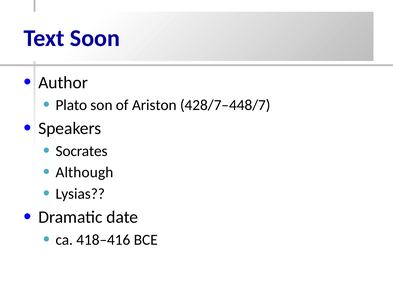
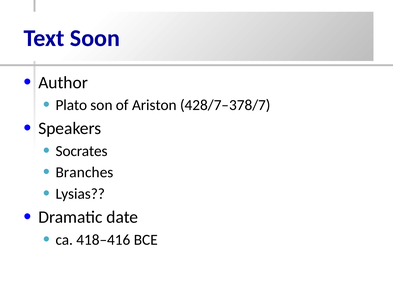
428/7–448/7: 428/7–448/7 -> 428/7–378/7 (225, 105)
Although: Although -> Branches (84, 172)
